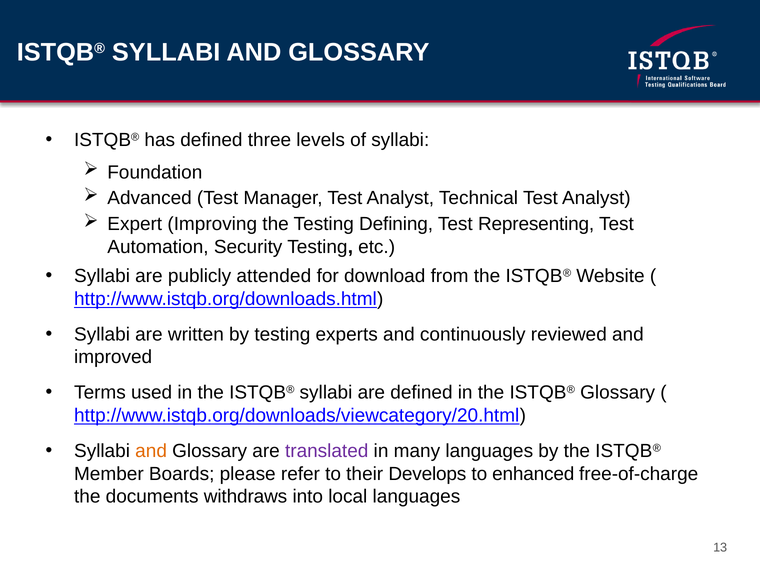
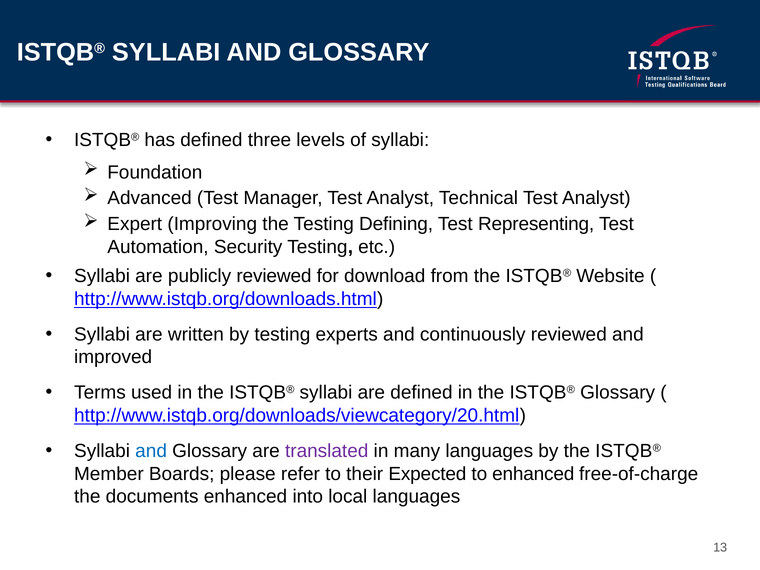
publicly attended: attended -> reviewed (274, 276)
and colour: orange -> blue (151, 451)
Develops: Develops -> Expected (427, 474)
documents withdraws: withdraws -> enhanced (245, 497)
